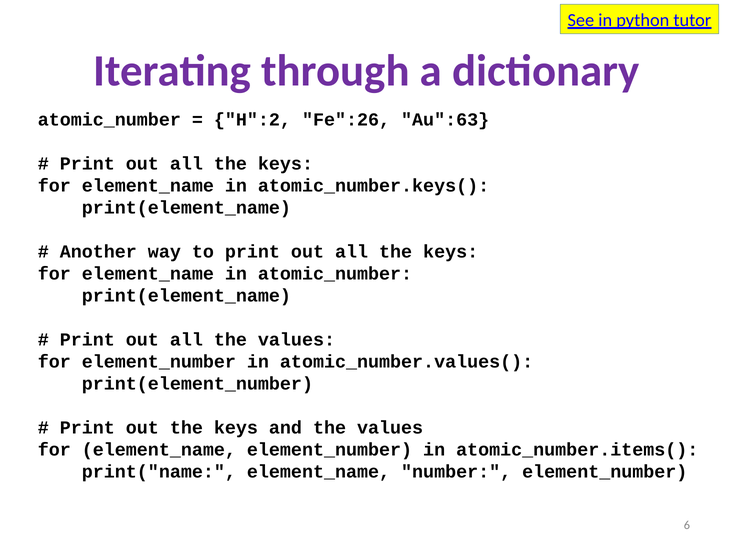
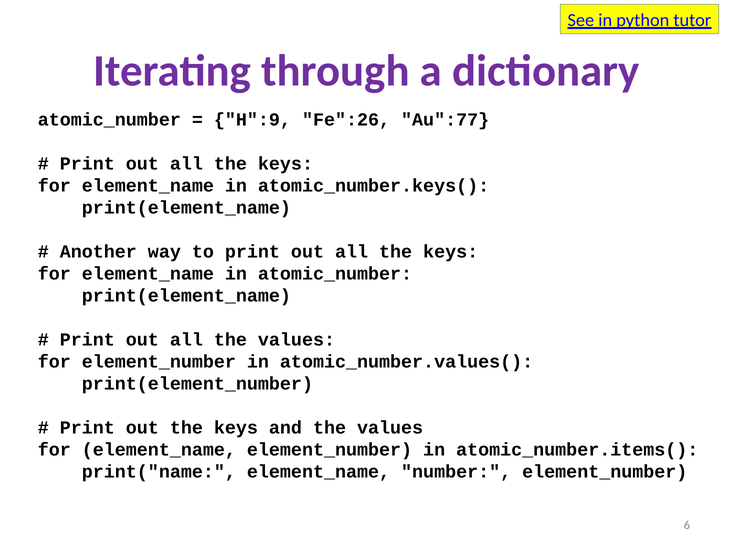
H":2: H":2 -> H":9 (252, 120)
Au":63: Au":63 -> Au":77 (445, 120)
